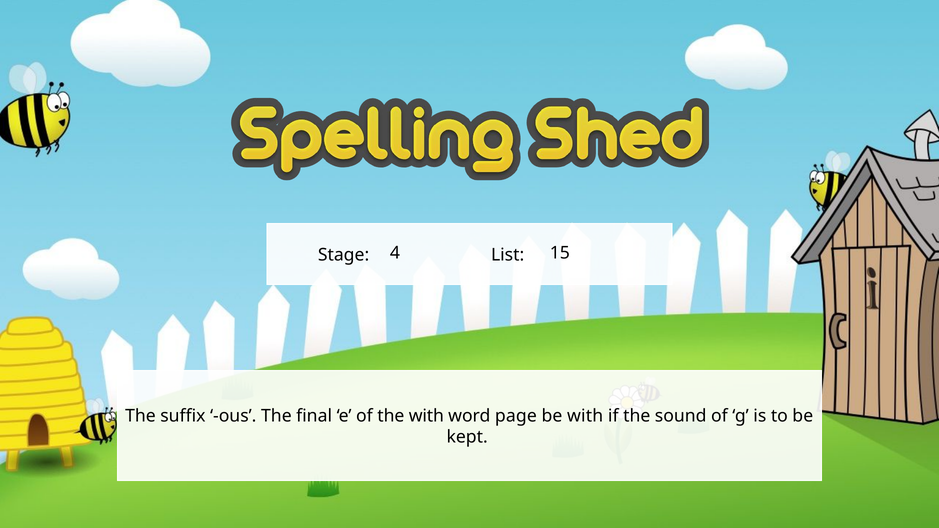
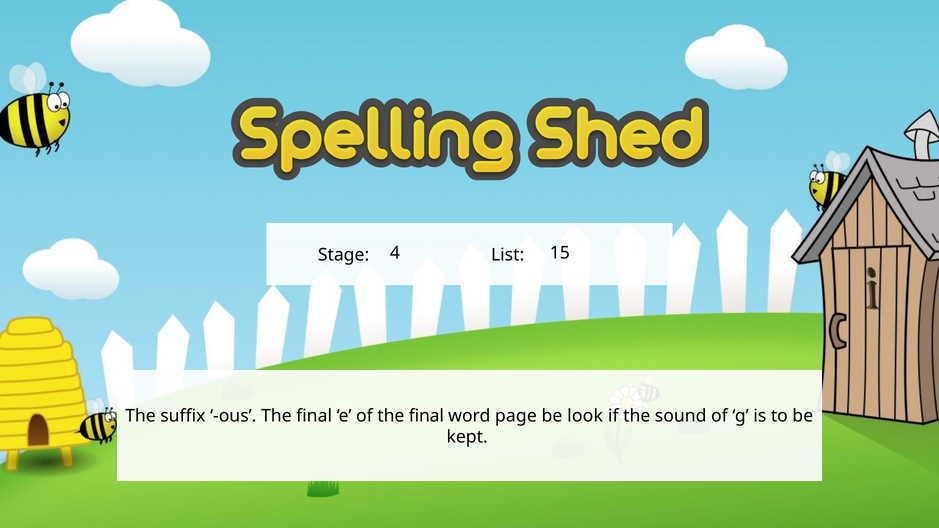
of the with: with -> final (426, 416)
be with: with -> look (585, 416)
